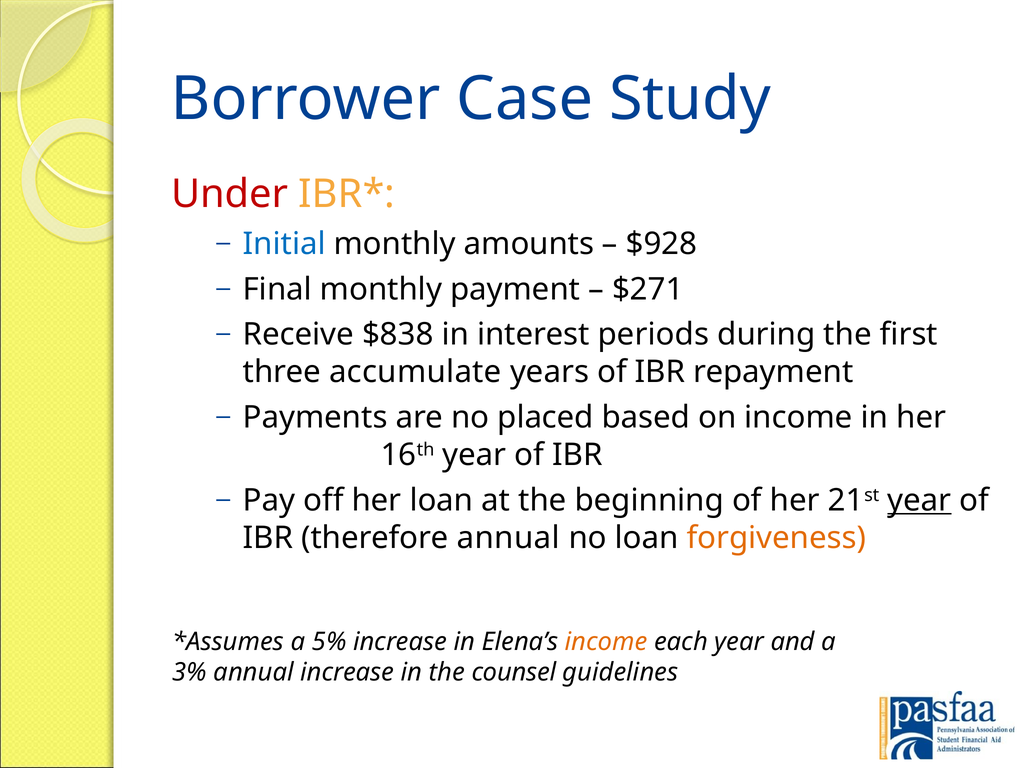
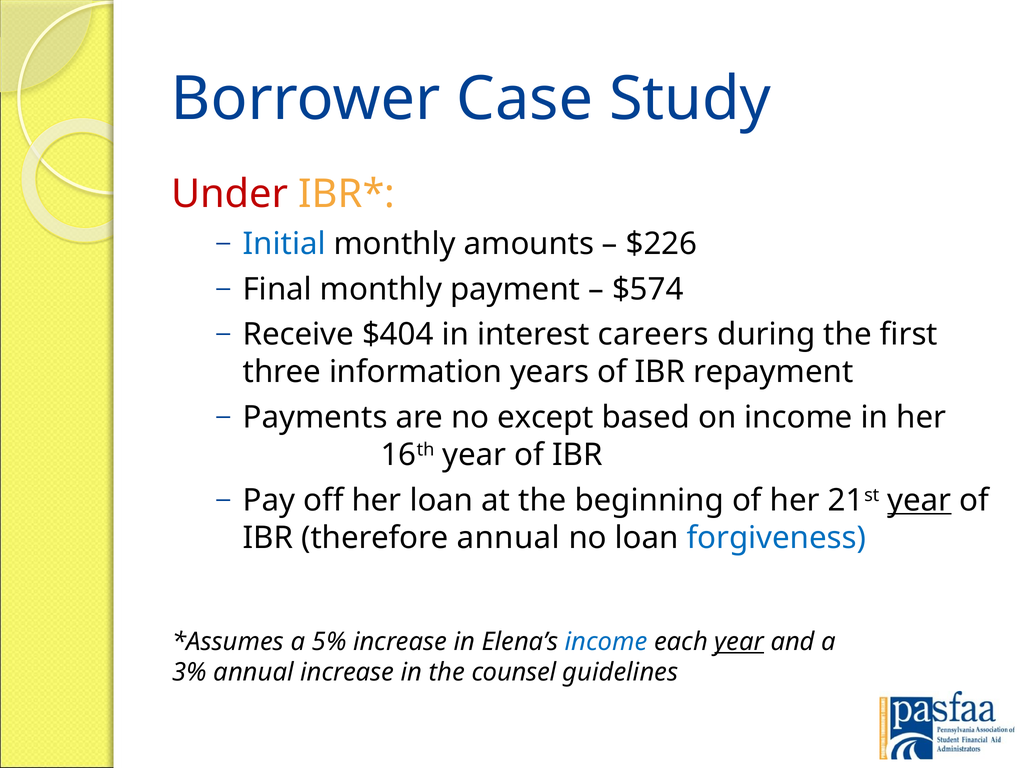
$928: $928 -> $226 (661, 244)
$271: $271 -> $574 (648, 289)
$838: $838 -> $404 (398, 335)
periods: periods -> careers (653, 335)
accumulate: accumulate -> information (416, 372)
placed: placed -> except (546, 418)
forgiveness colour: orange -> blue (776, 538)
income colour: orange -> blue (606, 642)
year underline: none -> present (739, 642)
